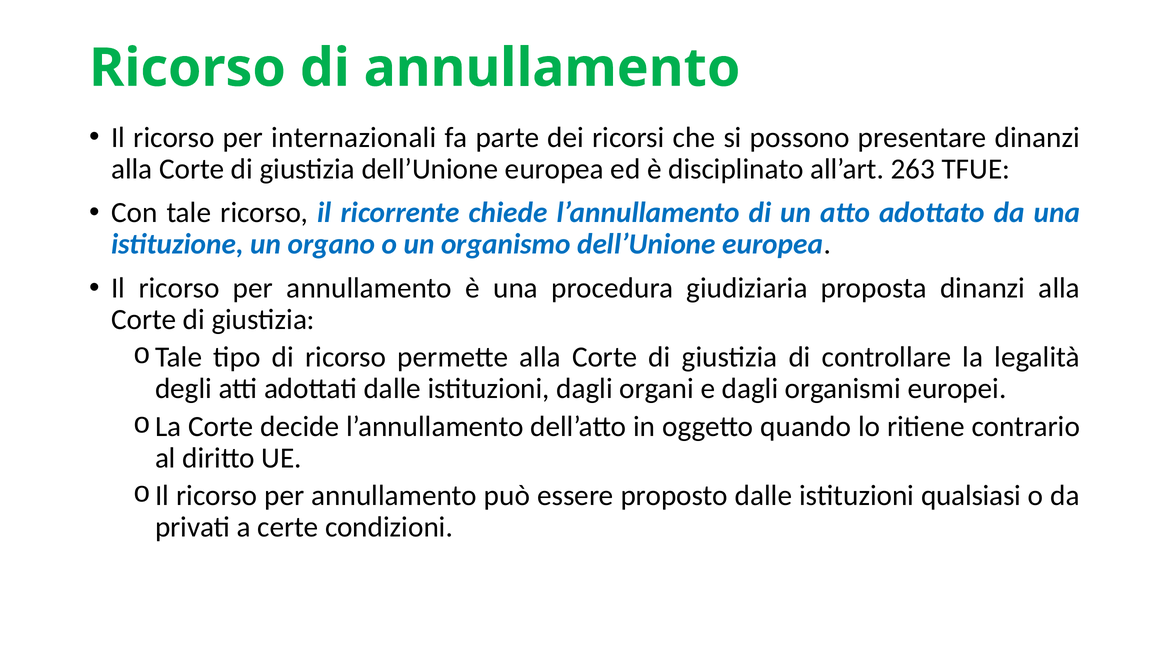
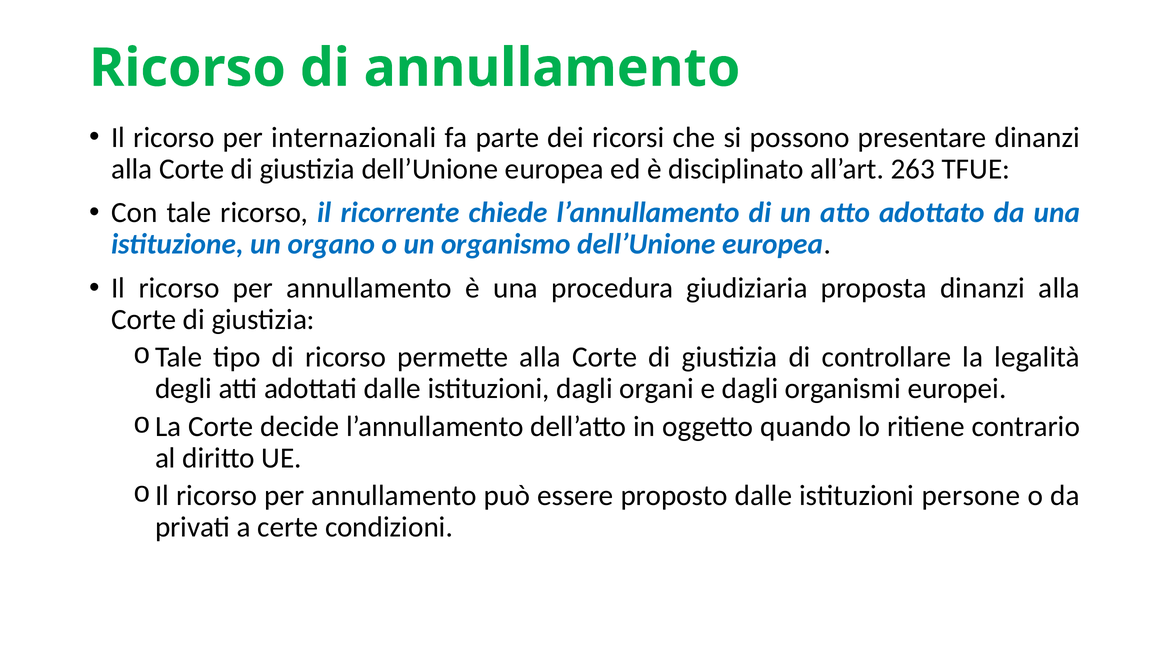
qualsiasi: qualsiasi -> persone (971, 496)
